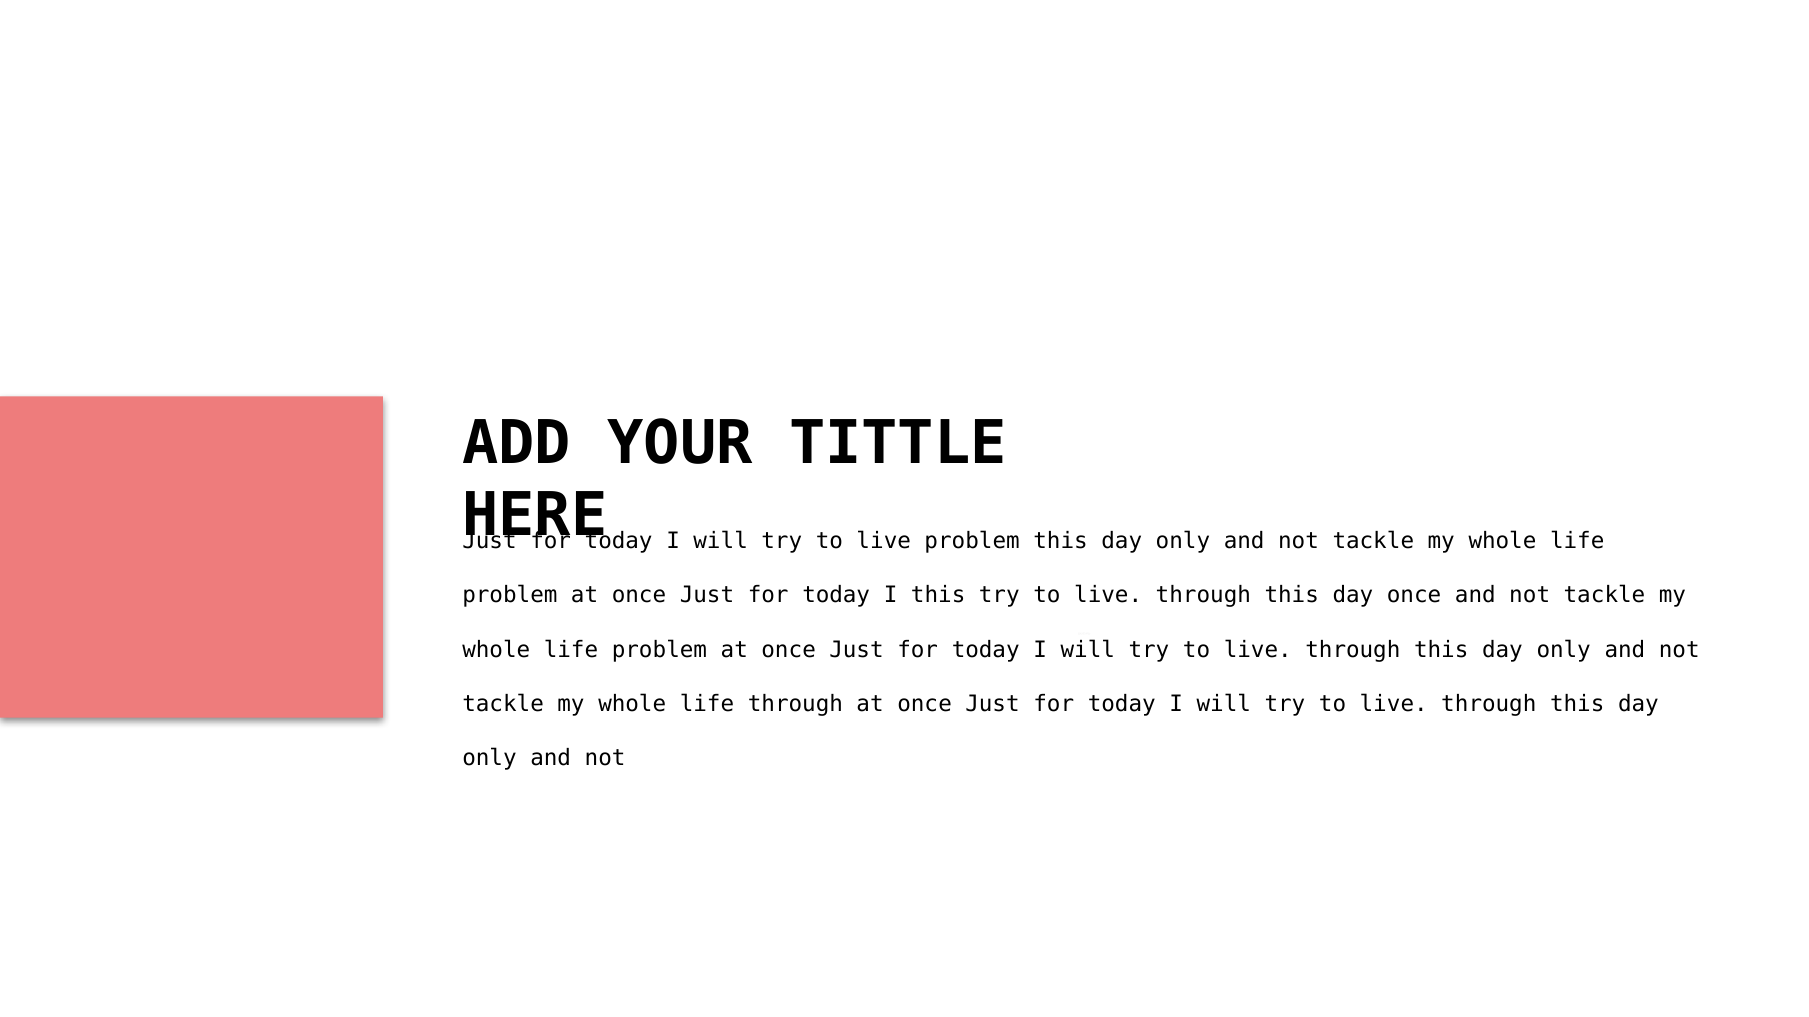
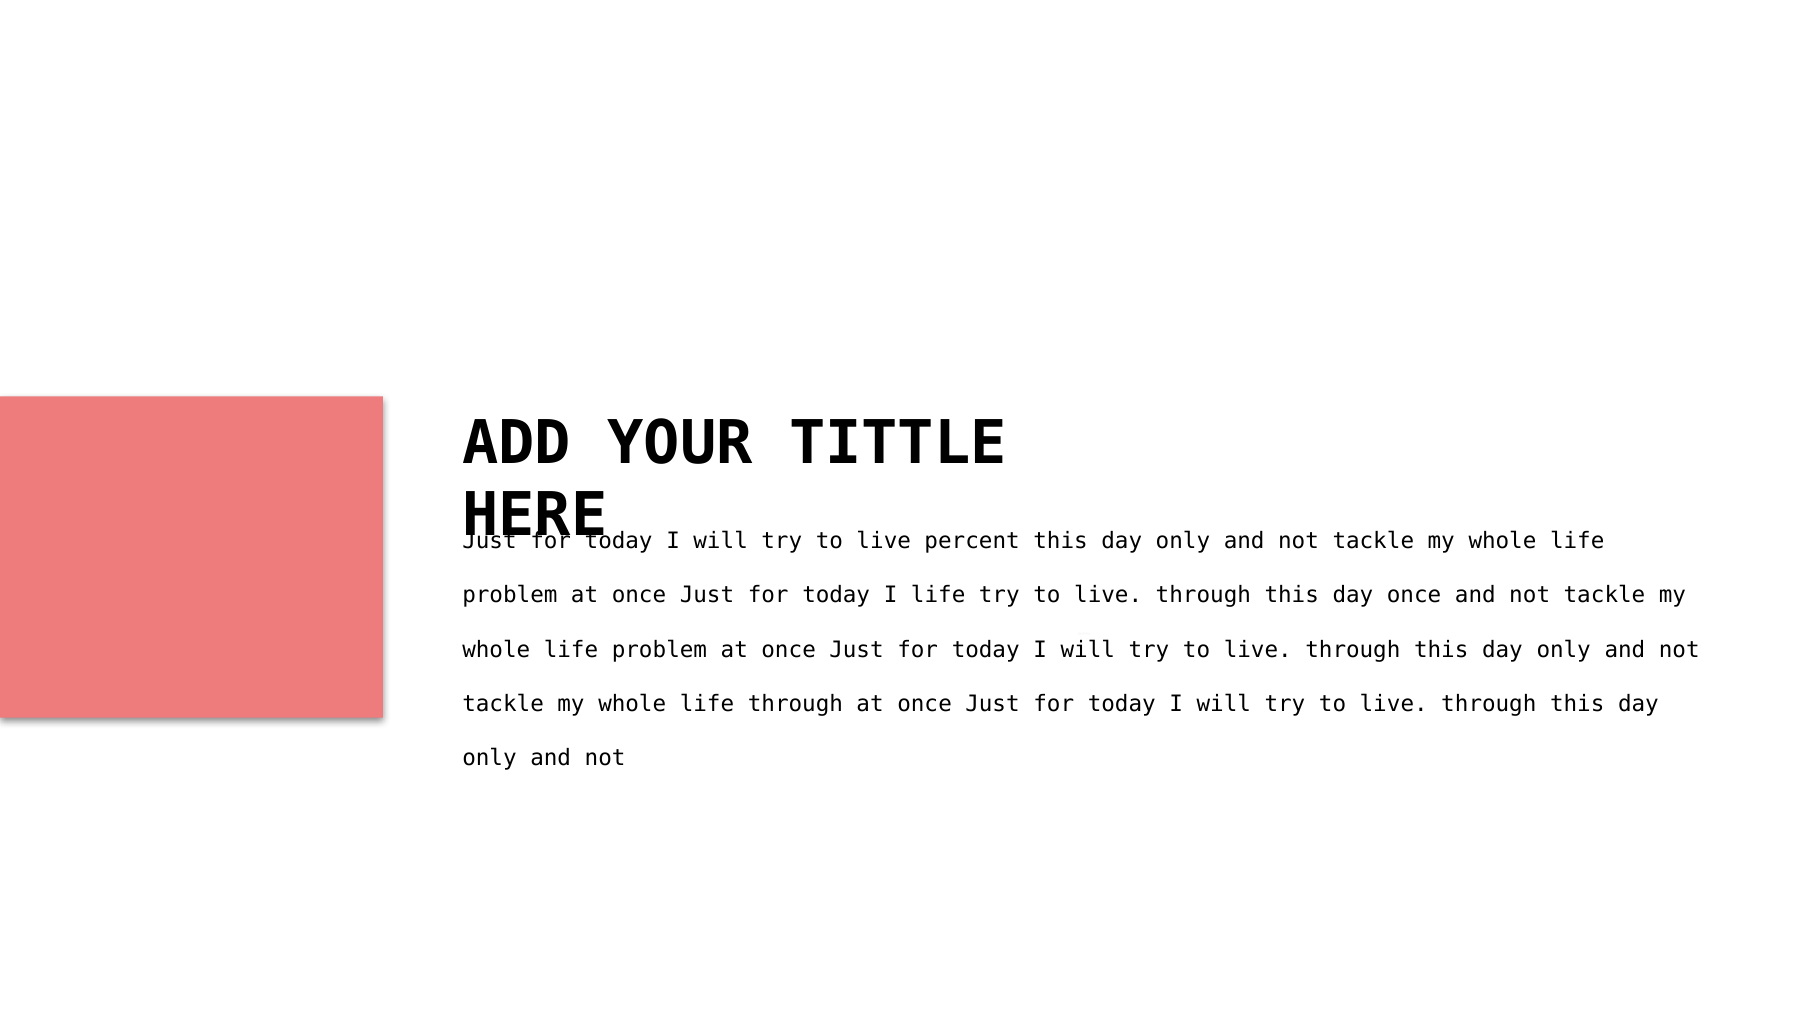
live problem: problem -> percent (972, 542)
I this: this -> life (938, 596)
